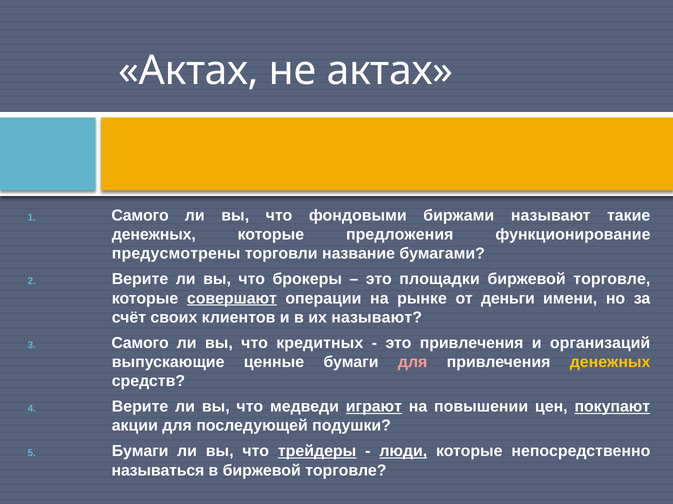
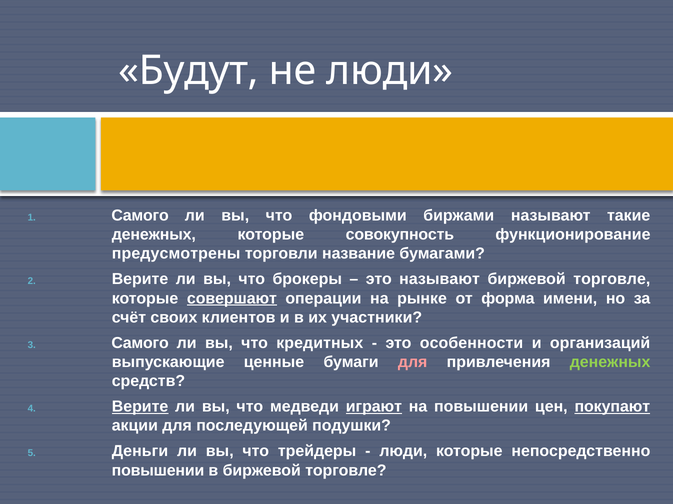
Актах: Актах -> Будут (189, 71)
не актах: актах -> люди (390, 71)
предложения: предложения -> совокупность (400, 235)
это площадки: площадки -> называют (440, 280)
деньги: деньги -> форма (508, 299)
их называют: называют -> участники (377, 318)
это привлечения: привлечения -> особенности (472, 343)
денежных colour: yellow -> light green (610, 362)
Верите underline: none -> present (140, 407)
Бумаги: Бумаги -> Деньги (140, 452)
трейдеры underline: present -> none (317, 452)
люди underline: present -> none (403, 452)
называться: называться -> повышении (158, 471)
